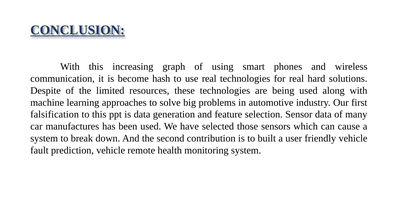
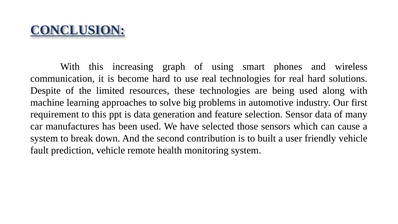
become hash: hash -> hard (161, 79)
falsification: falsification -> requirement (55, 114)
